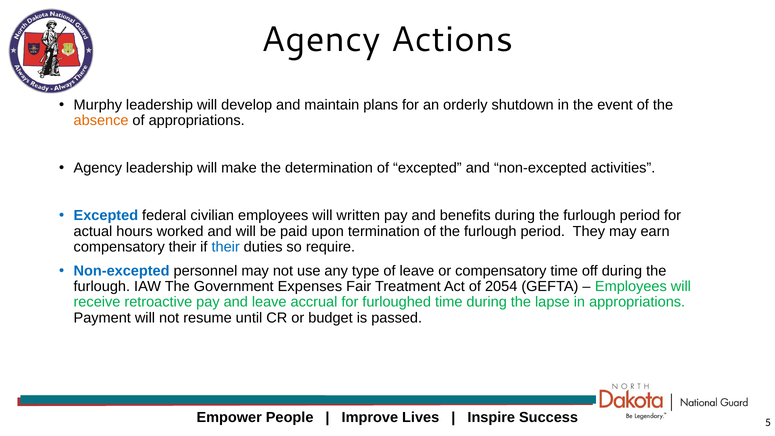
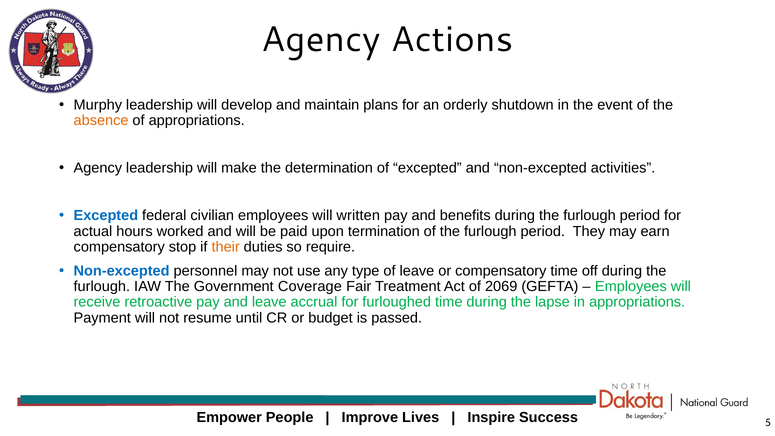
compensatory their: their -> stop (182, 247)
their colour: blue -> orange (226, 247)
Expenses: Expenses -> Coverage (310, 286)
2054: 2054 -> 2069 (501, 286)
